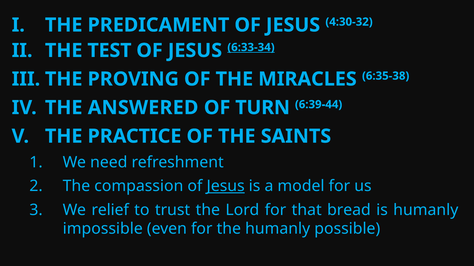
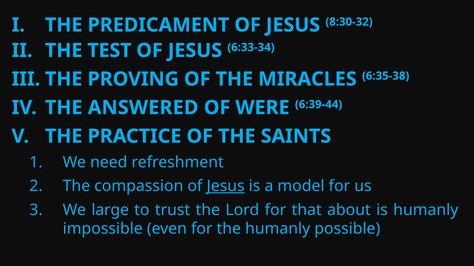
4:30-32: 4:30-32 -> 8:30-32 (349, 22)
6:33-34 underline: present -> none (251, 47)
TURN: TURN -> WERE (263, 108)
relief: relief -> large (110, 210)
bread: bread -> about (349, 210)
